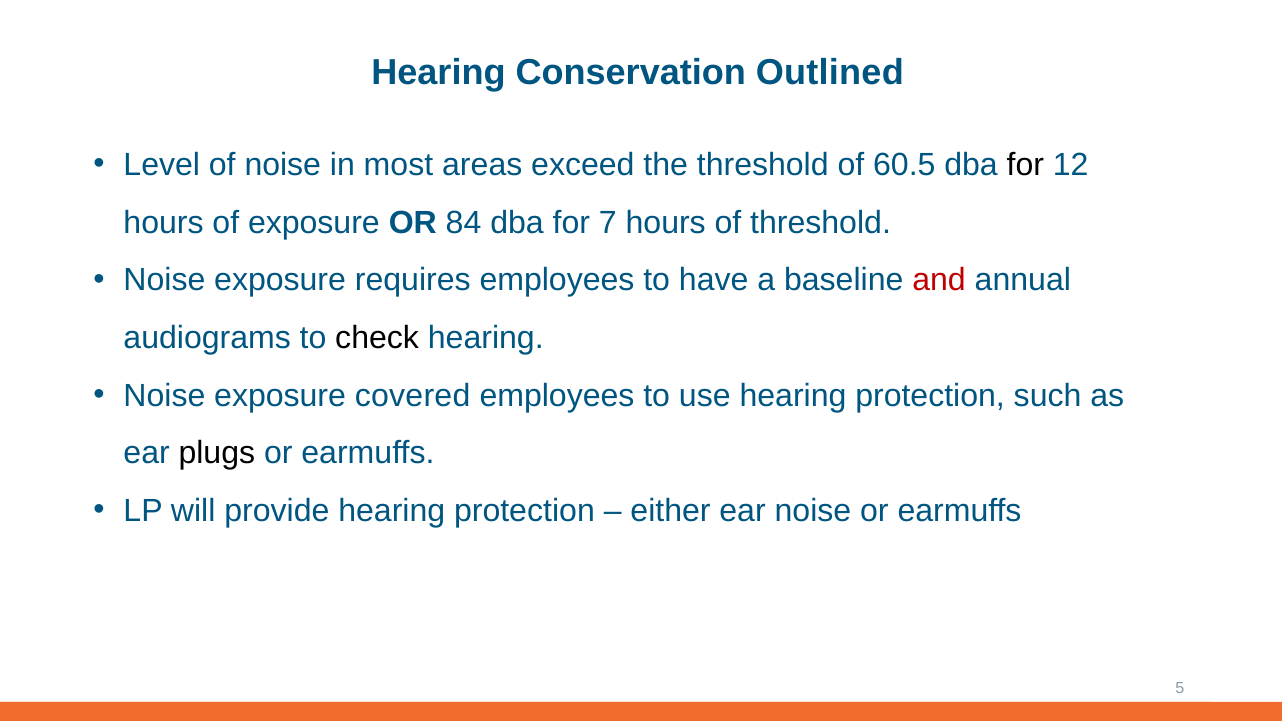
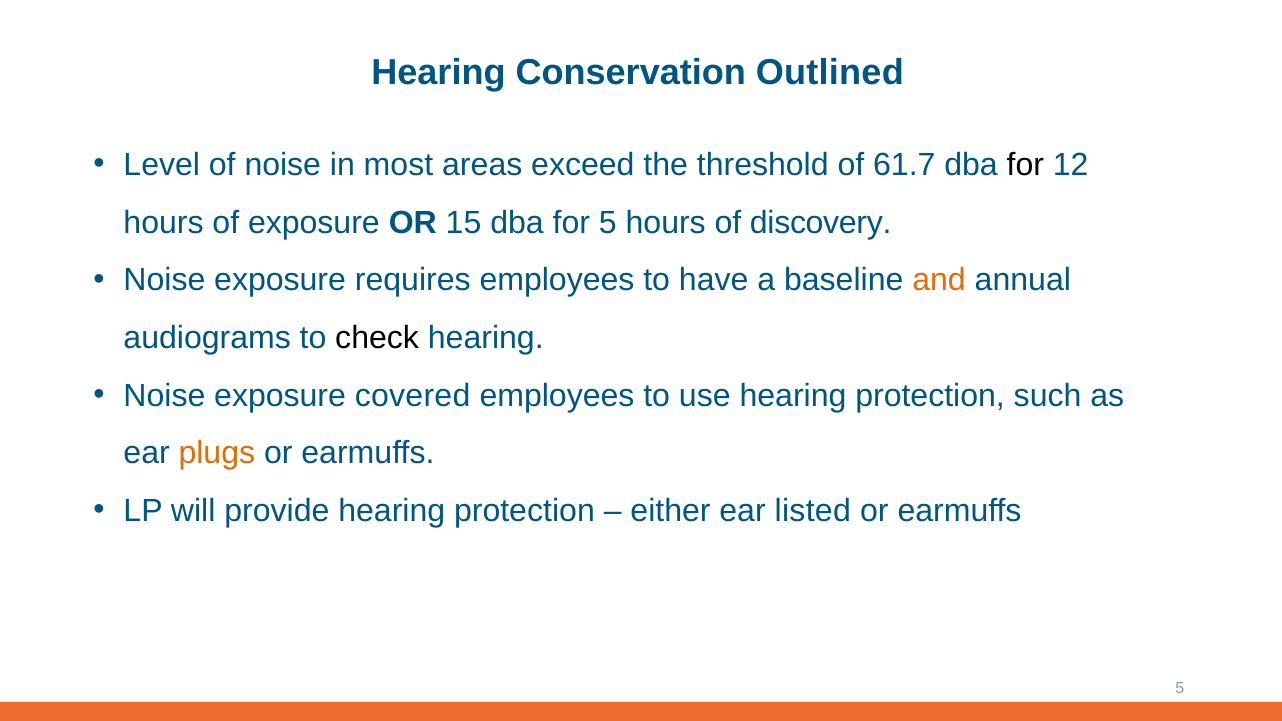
60.5: 60.5 -> 61.7 (904, 165)
84: 84 -> 15 (464, 223)
for 7: 7 -> 5 (608, 223)
of threshold: threshold -> discovery (821, 223)
and colour: red -> orange (939, 280)
plugs colour: black -> orange (217, 453)
ear noise: noise -> listed (813, 511)
